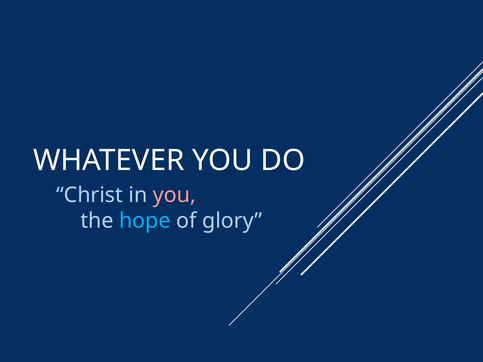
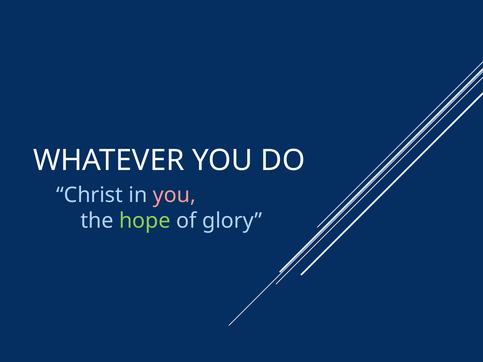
hope colour: light blue -> light green (145, 221)
